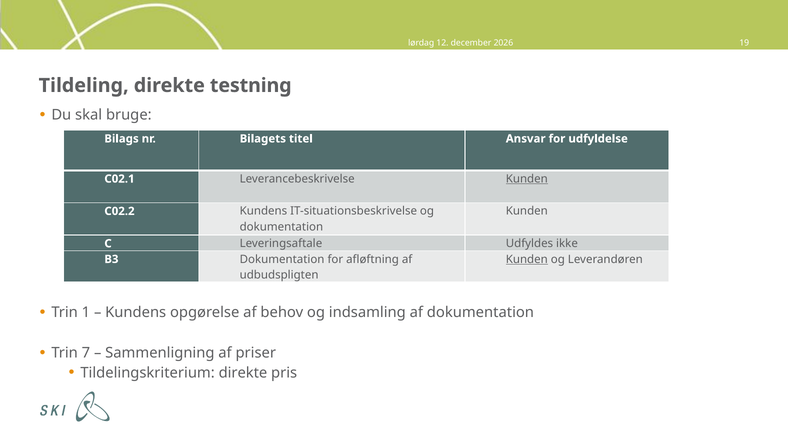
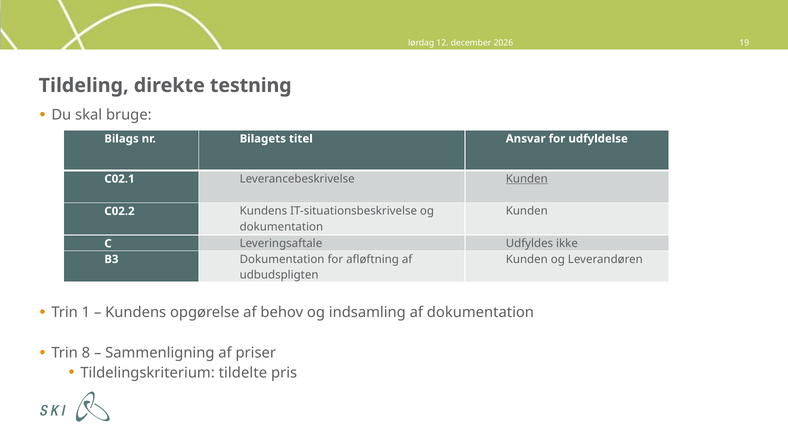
Kunden underline: present -> none (527, 259)
7: 7 -> 8 (86, 353)
Tildelingskriterium direkte: direkte -> tildelte (243, 373)
